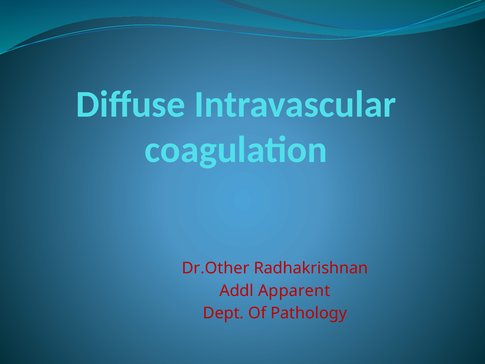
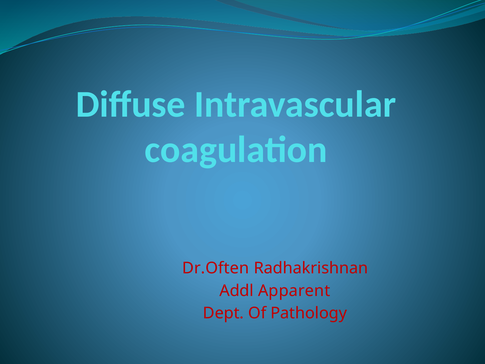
Dr.Other: Dr.Other -> Dr.Often (216, 268)
